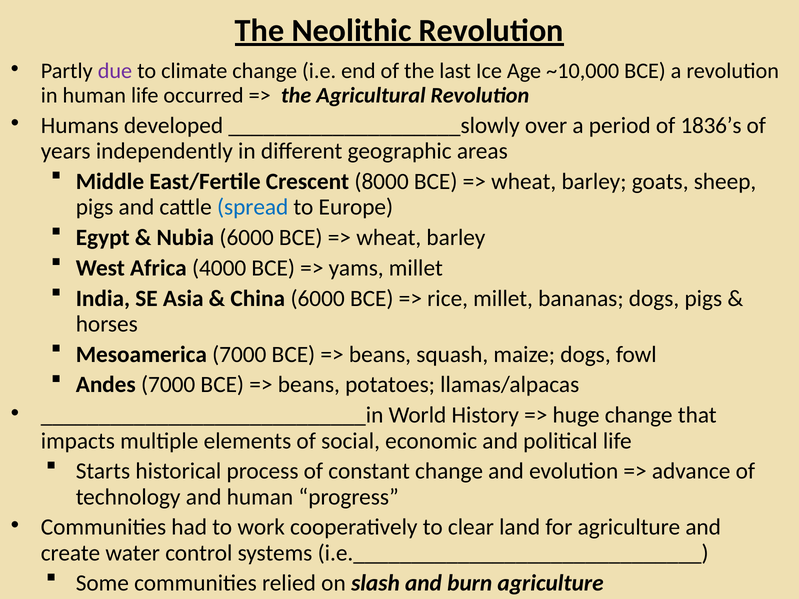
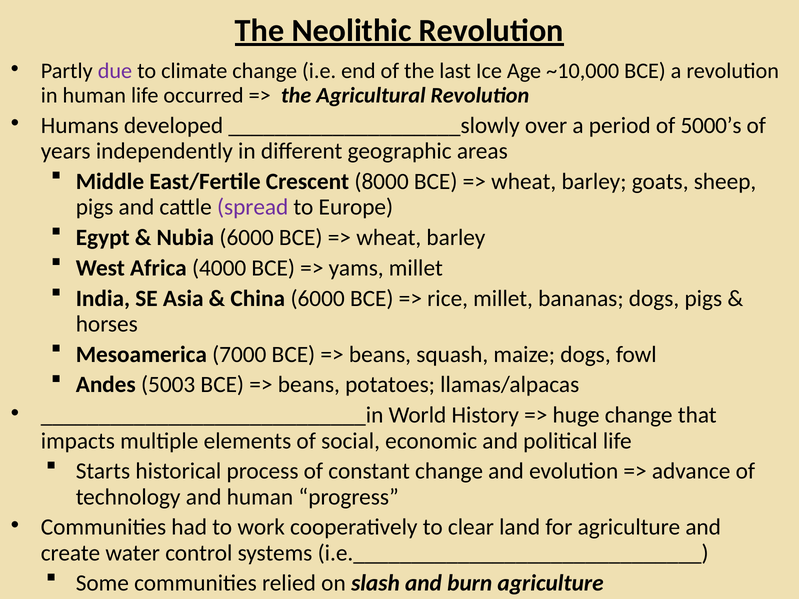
1836’s: 1836’s -> 5000’s (711, 126)
spread colour: blue -> purple (253, 207)
Andes 7000: 7000 -> 5003 (168, 385)
